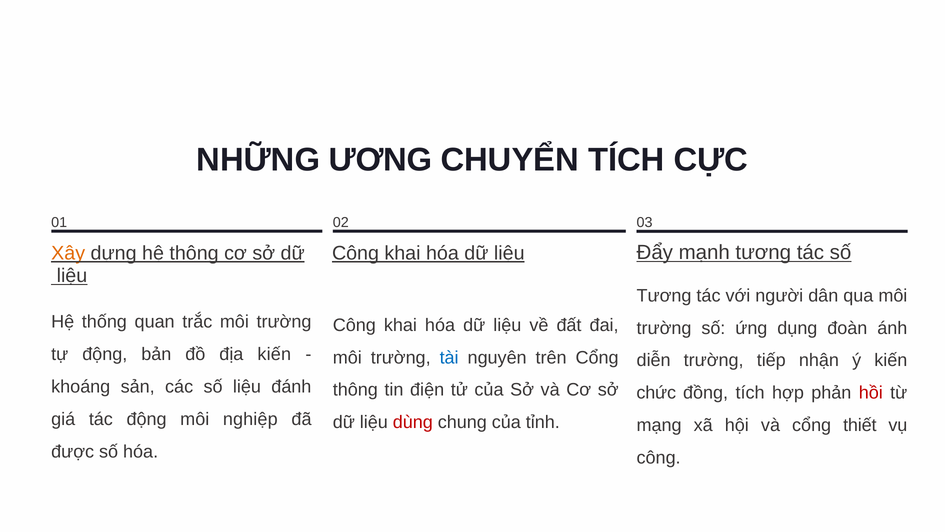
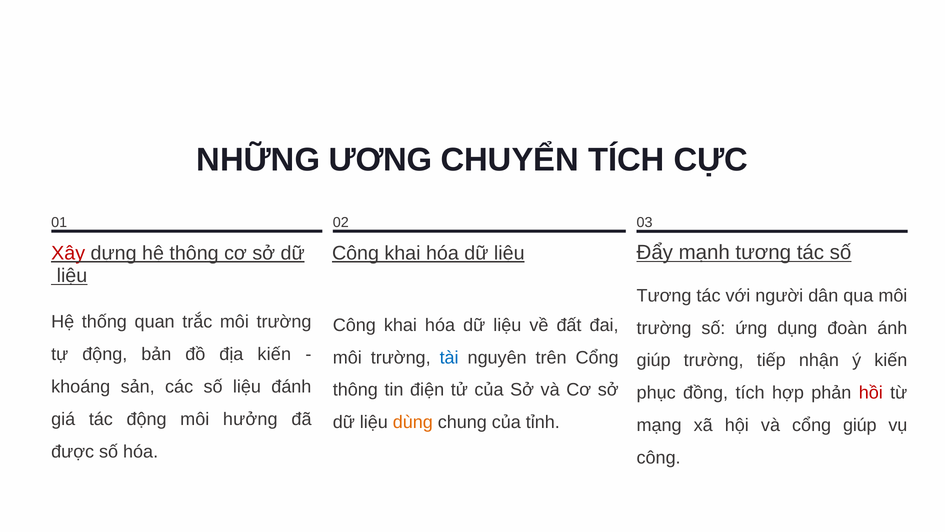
Xây colour: orange -> red (68, 253)
diễn: diễn -> giúp (654, 360)
chức: chức -> phục (656, 393)
nghiệp: nghiệp -> hưởng (250, 419)
dùng colour: red -> orange (413, 422)
cổng thiết: thiết -> giúp (860, 425)
